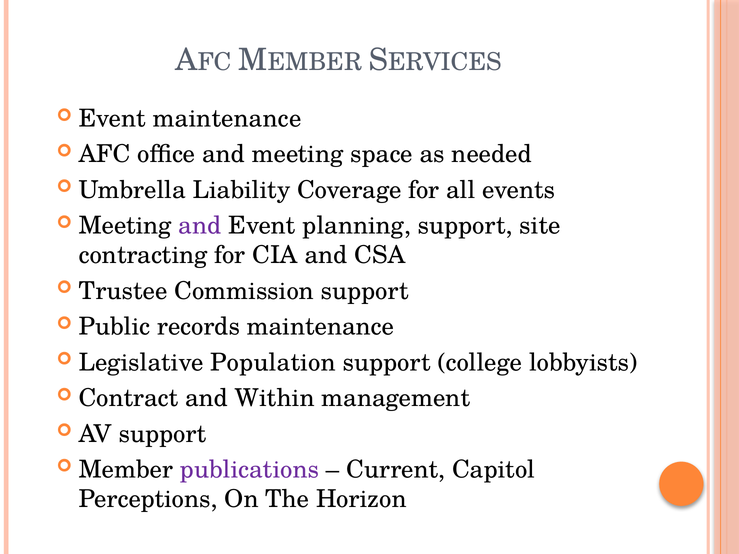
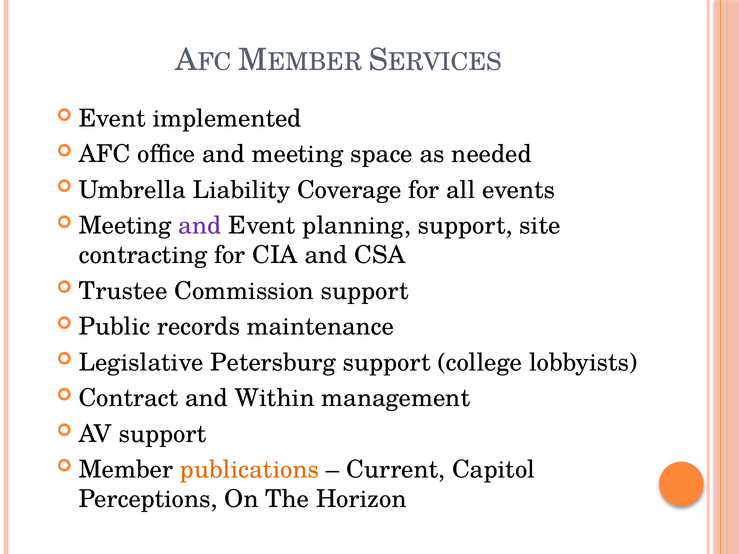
Event maintenance: maintenance -> implemented (227, 119)
Population: Population -> Petersburg (273, 363)
publications colour: purple -> orange (249, 470)
